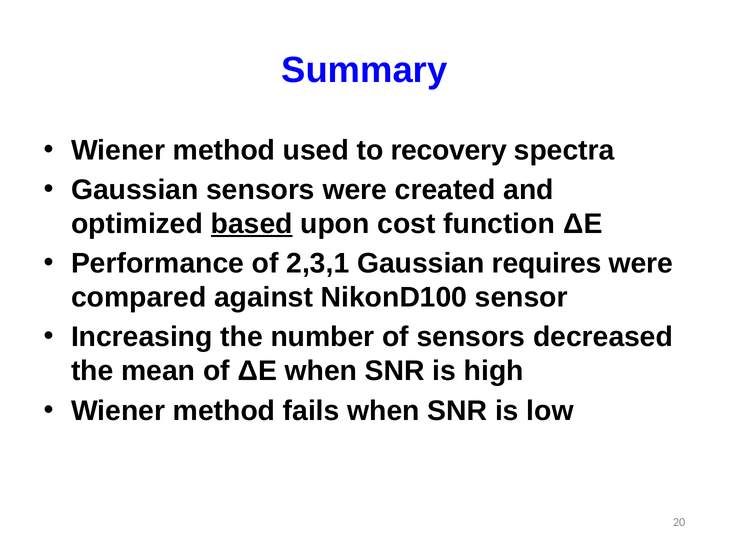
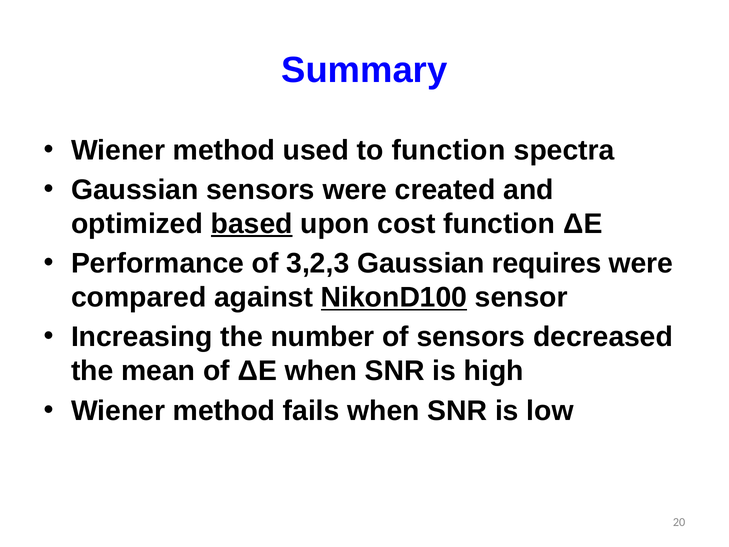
to recovery: recovery -> function (449, 150)
2,3,1: 2,3,1 -> 3,2,3 (318, 263)
NikonD100 underline: none -> present (394, 297)
